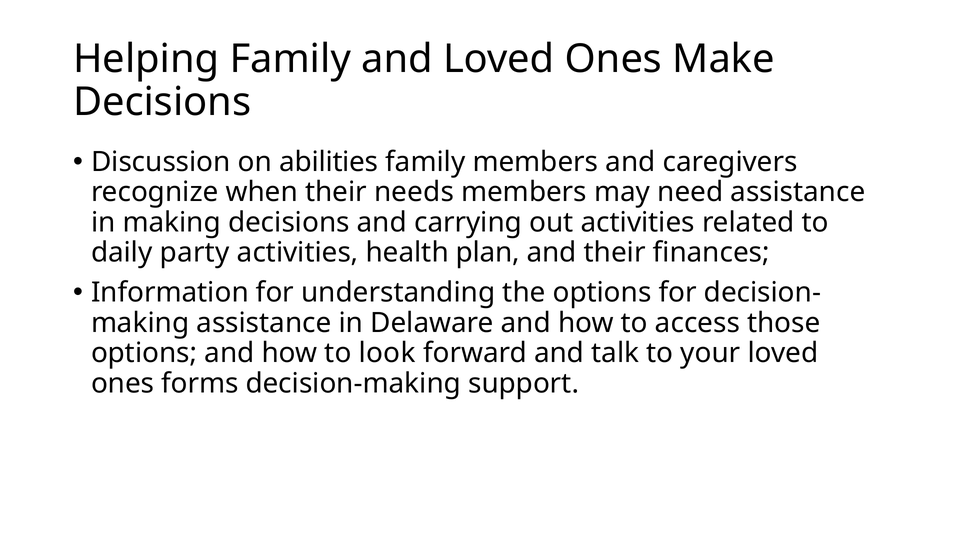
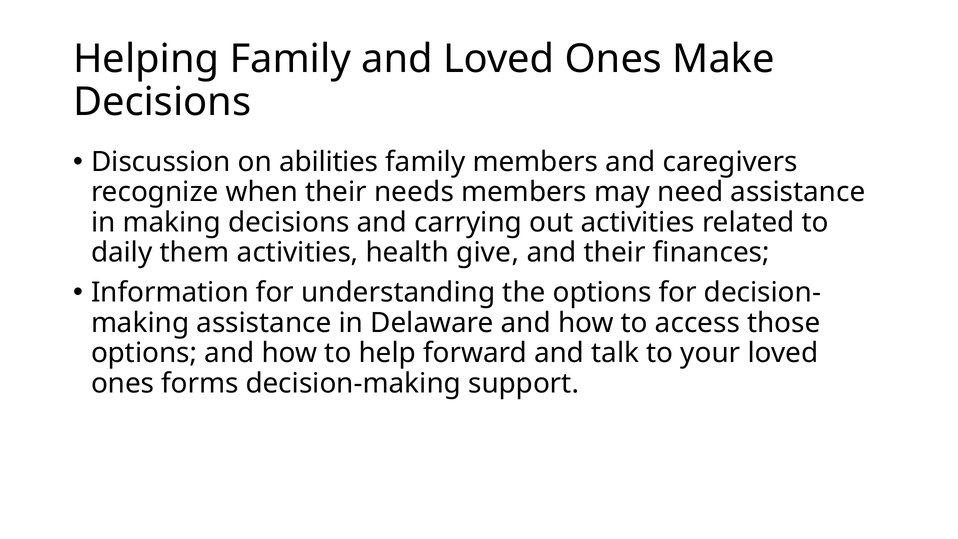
party: party -> them (195, 253)
plan: plan -> give (488, 253)
look: look -> help (387, 353)
